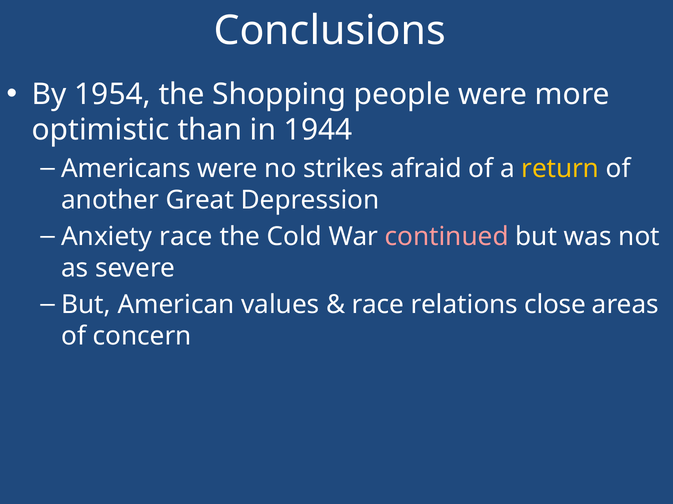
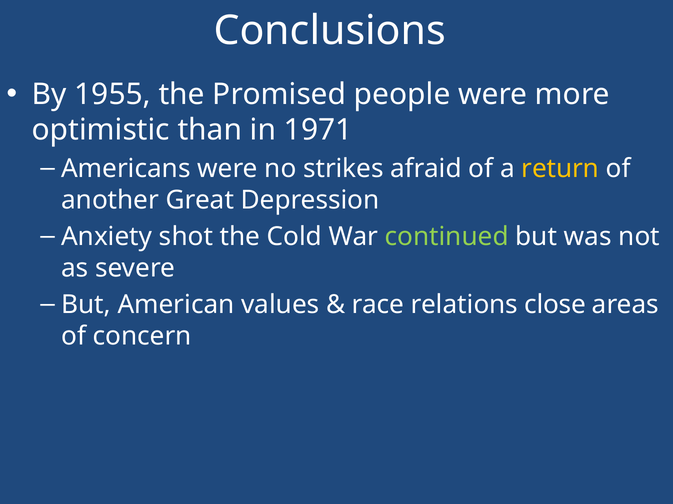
1954: 1954 -> 1955 (113, 94)
Shopping: Shopping -> Promised (279, 94)
1944: 1944 -> 1971 (318, 130)
Anxiety race: race -> shot (186, 237)
continued colour: pink -> light green (447, 237)
